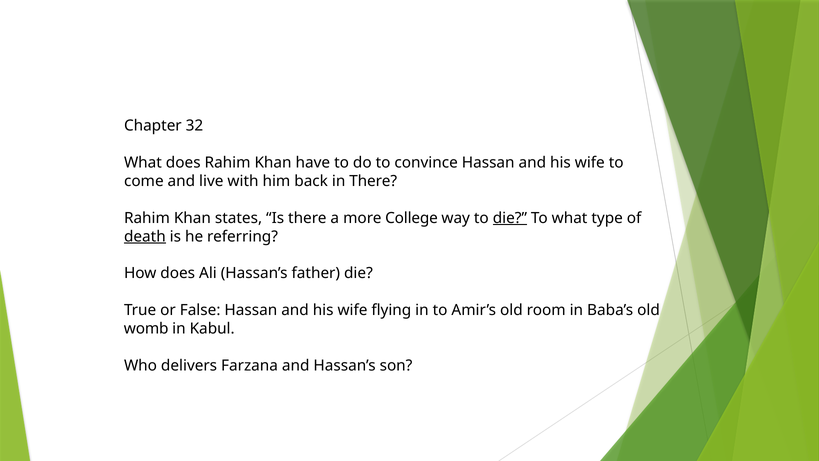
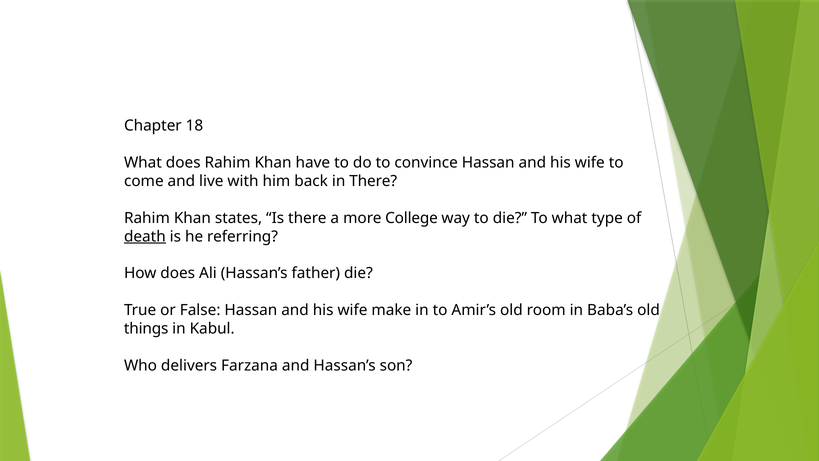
32: 32 -> 18 (194, 126)
die underline: present -> none (510, 218)
flying: flying -> make (391, 310)
womb: womb -> things (146, 328)
